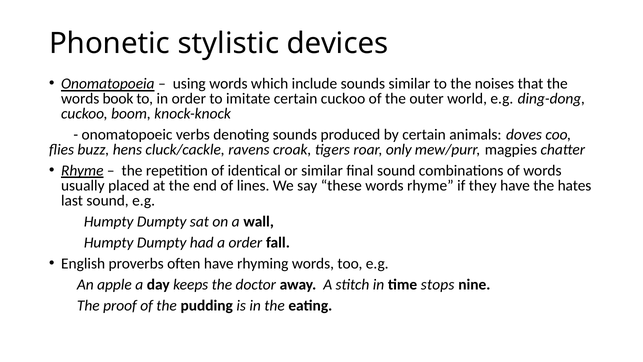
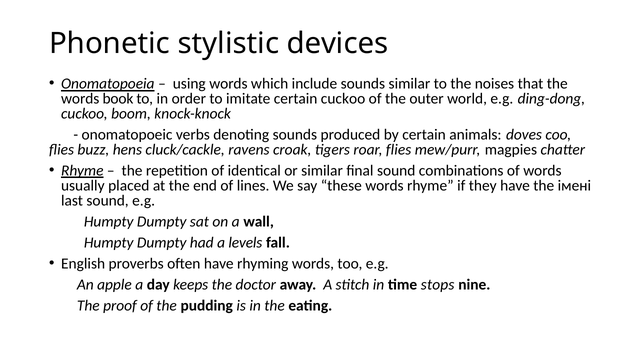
roar only: only -> flies (399, 150)
hates: hates -> імені (574, 186)
a order: order -> levels (245, 243)
